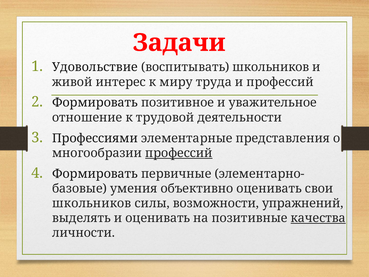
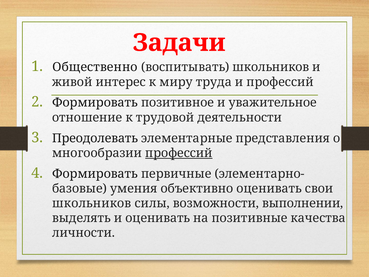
Удовольствие: Удовольствие -> Общественно (95, 67)
Профессиями: Профессиями -> Преодолевать (95, 138)
упражнений: упражнений -> выполнении (303, 203)
качества underline: present -> none (318, 218)
